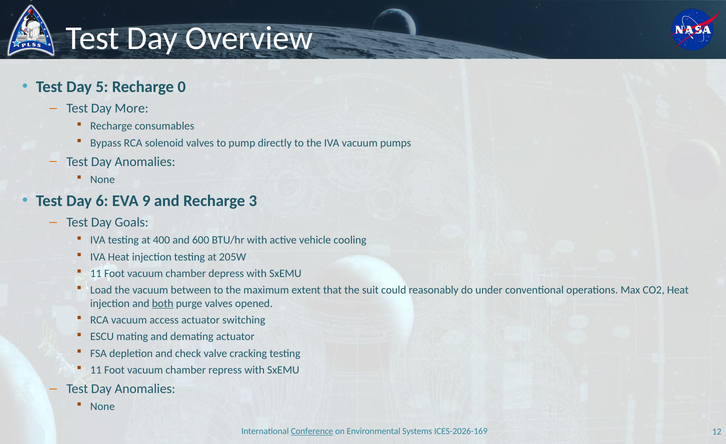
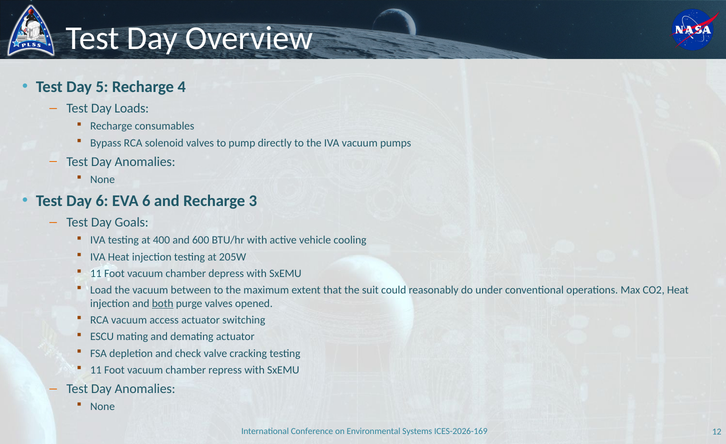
0: 0 -> 4 (182, 87)
More: More -> Loads (132, 108)
EVA 9: 9 -> 6 (146, 201)
Conference underline: present -> none (312, 431)
